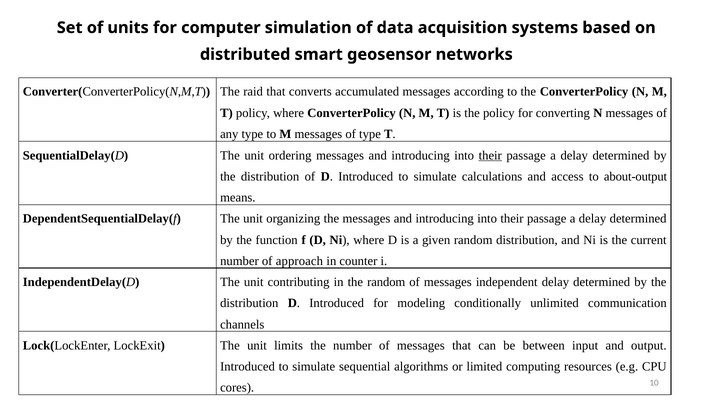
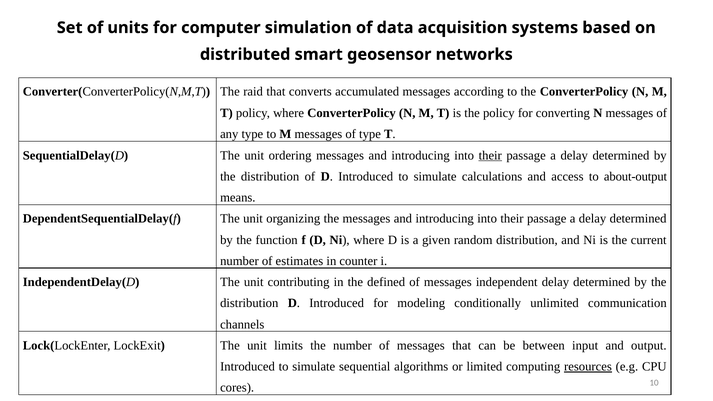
approach: approach -> estimates (299, 261)
the random: random -> defined (386, 282)
resources underline: none -> present (588, 367)
